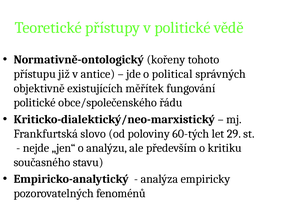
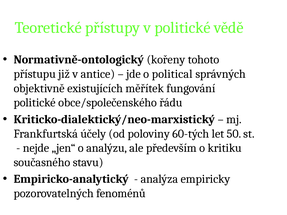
slovo: slovo -> účely (93, 134)
29: 29 -> 50 (234, 134)
